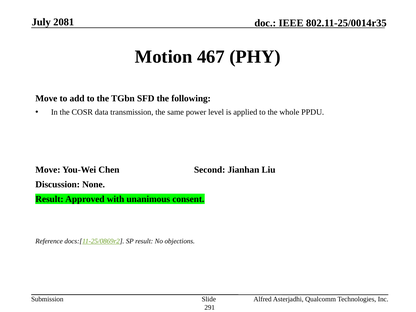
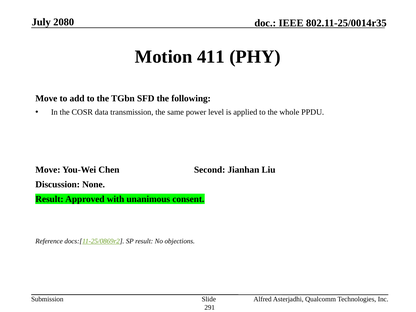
2081: 2081 -> 2080 (64, 22)
467: 467 -> 411 (211, 57)
